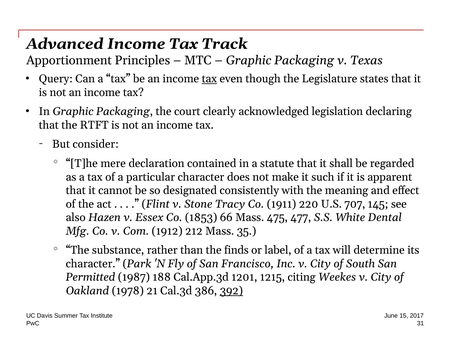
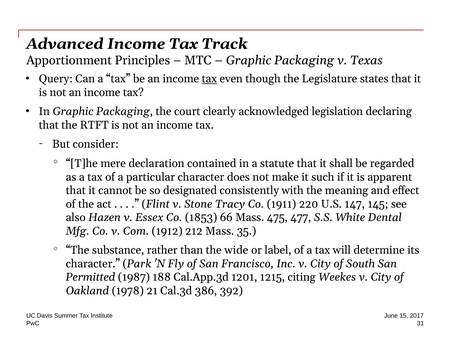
707: 707 -> 147 (355, 204)
finds: finds -> wide (236, 250)
392 underline: present -> none (231, 290)
